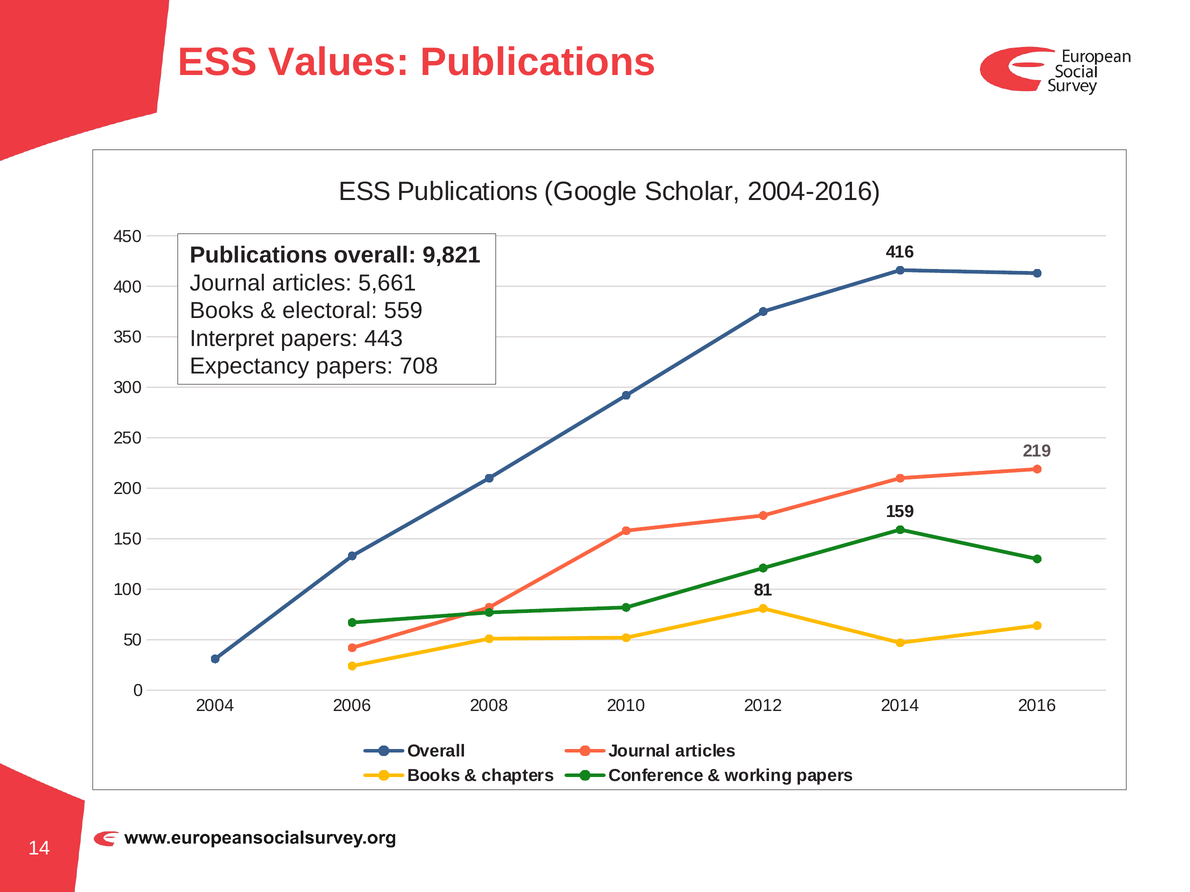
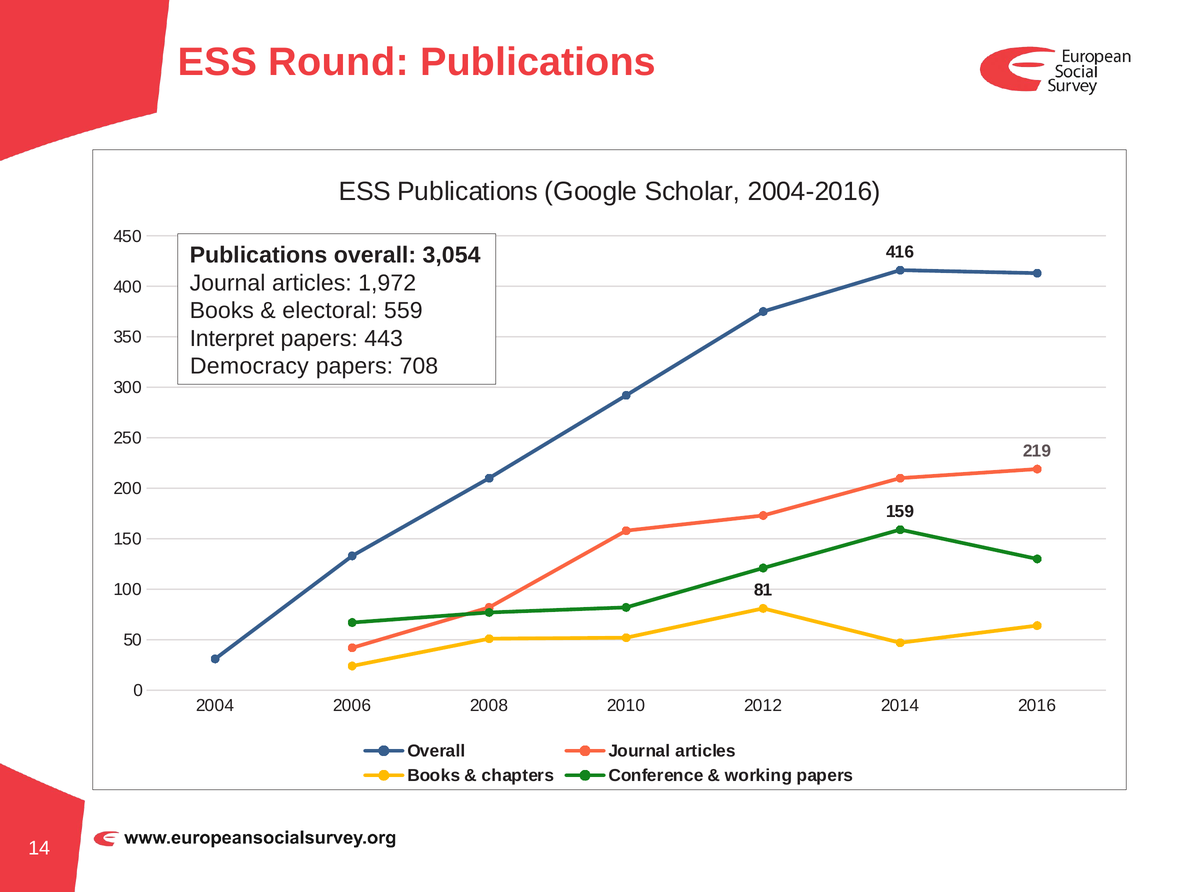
Values: Values -> Round (339, 62)
9,821: 9,821 -> 3,054 (452, 255)
5,661: 5,661 -> 1,972 (387, 283)
Expectancy: Expectancy -> Democracy (249, 367)
